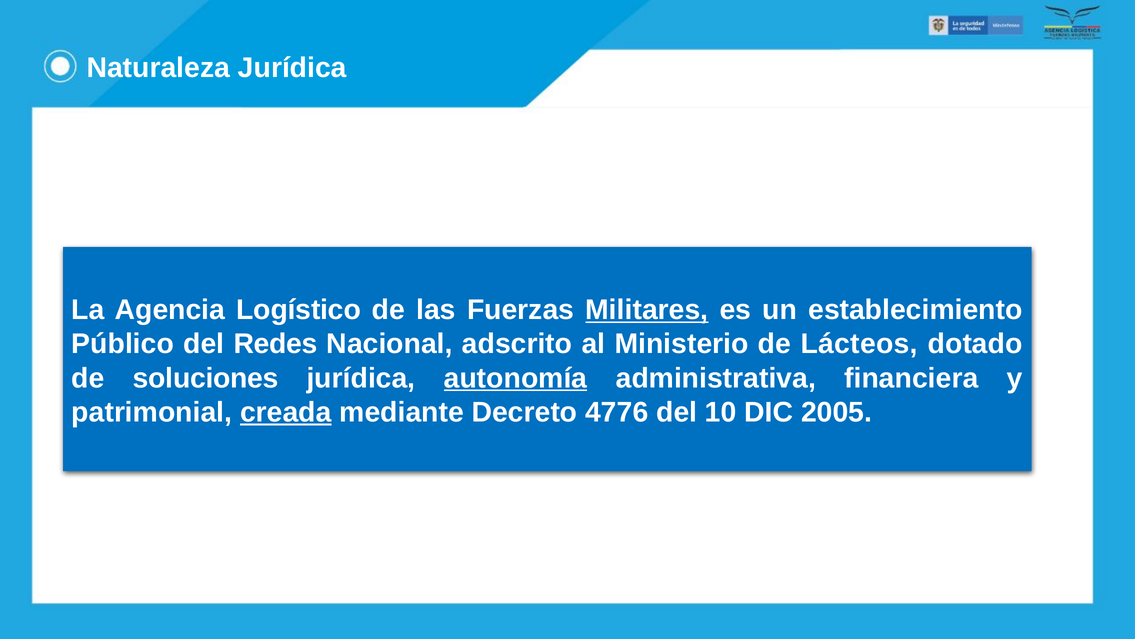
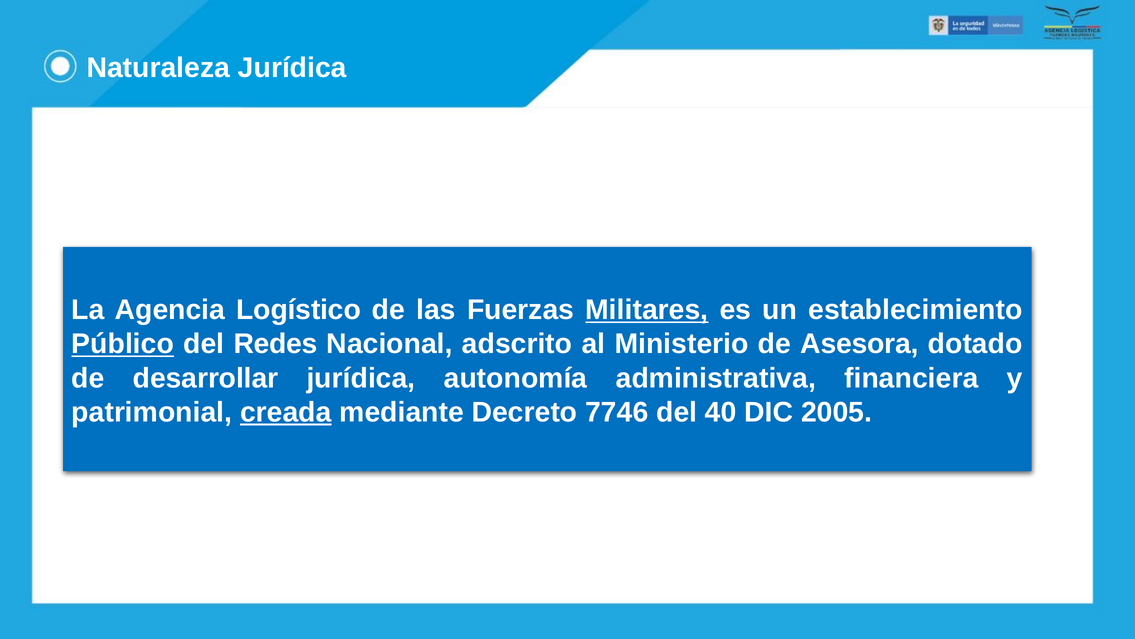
Público underline: none -> present (123, 344)
Lácteos: Lácteos -> Asesora (860, 344)
soluciones: soluciones -> desarrollar (206, 378)
autonomía underline: present -> none (516, 378)
4776: 4776 -> 7746 (617, 412)
10: 10 -> 40 (721, 412)
